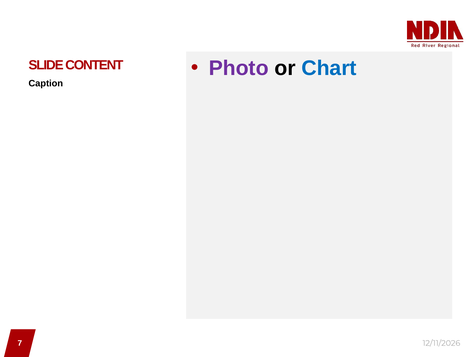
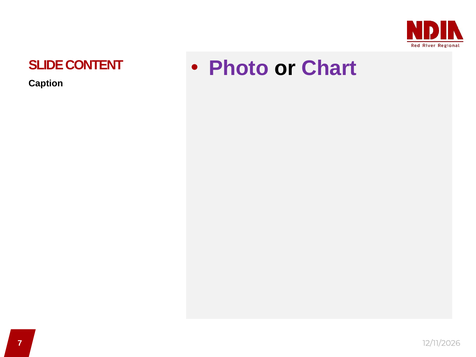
Chart colour: blue -> purple (329, 68)
